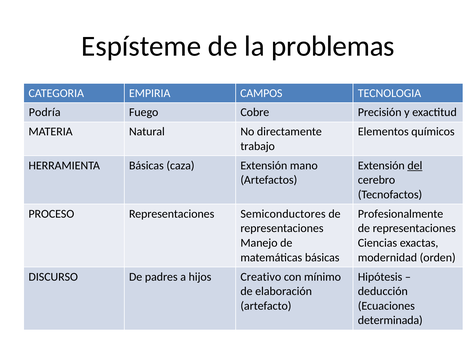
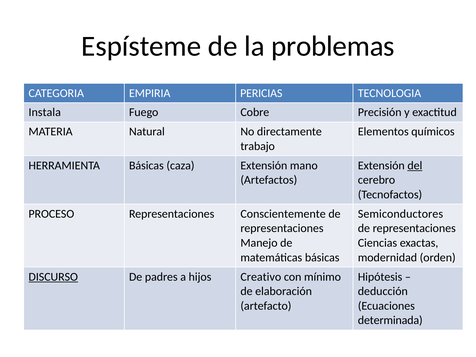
CAMPOS: CAMPOS -> PERICIAS (261, 93)
Podría: Podría -> Instala (45, 112)
Semiconductores: Semiconductores -> Conscientemente (283, 214)
Profesionalmente: Profesionalmente -> Semiconductores (400, 214)
DISCURSO underline: none -> present (53, 277)
